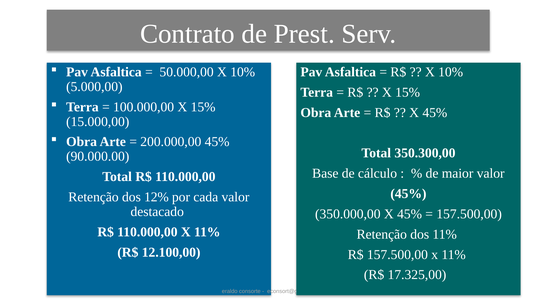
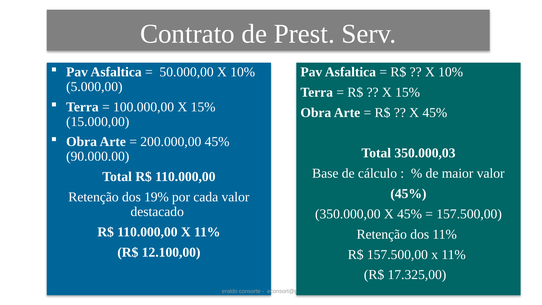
350.300,00: 350.300,00 -> 350.000,03 (425, 153)
12%: 12% -> 19% (156, 197)
